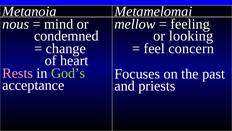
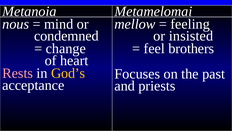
looking: looking -> insisted (191, 36)
concern: concern -> brothers (191, 48)
God’s colour: light green -> yellow (68, 73)
